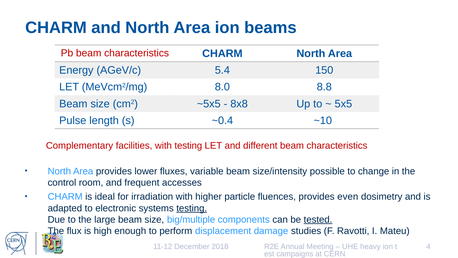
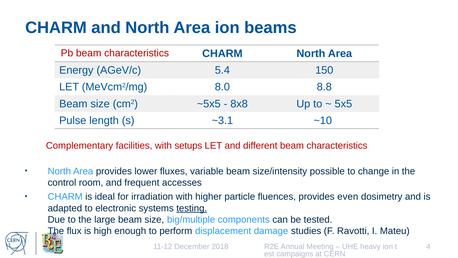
~0.4: ~0.4 -> ~3.1 (222, 120)
with testing: testing -> setups (188, 146)
tested underline: present -> none (318, 219)
